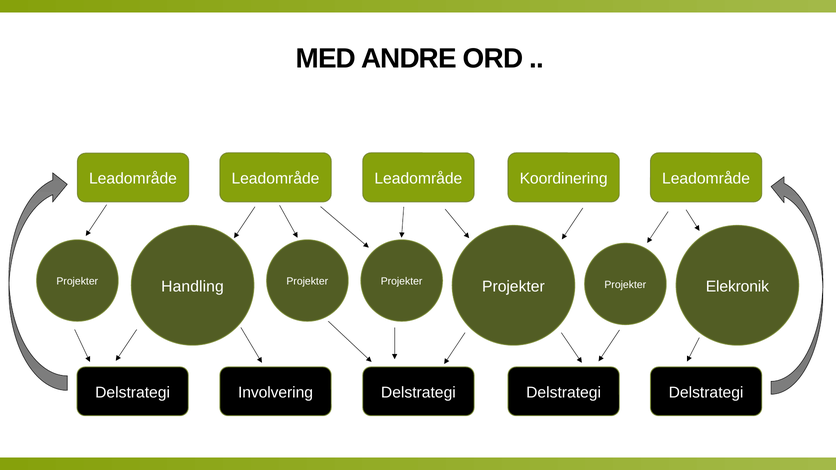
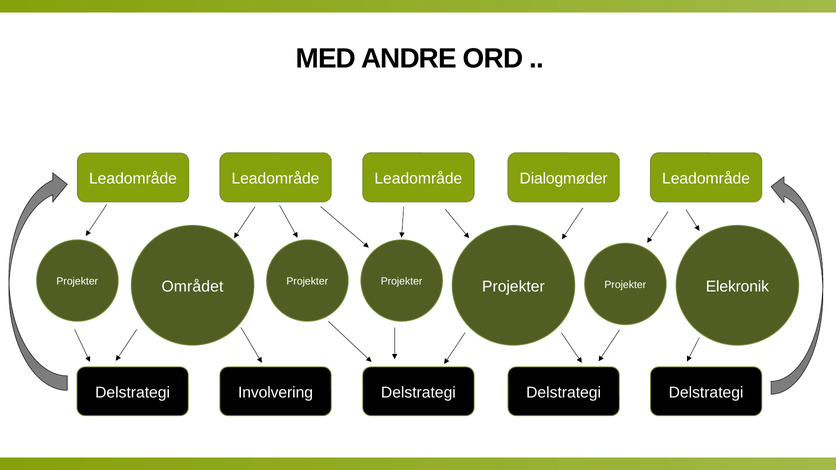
Koordinering: Koordinering -> Dialogmøder (564, 179)
Handling: Handling -> Området (192, 287)
